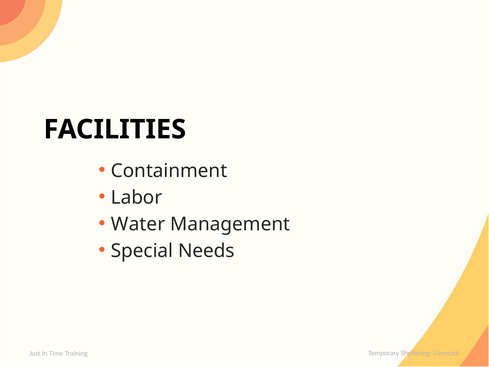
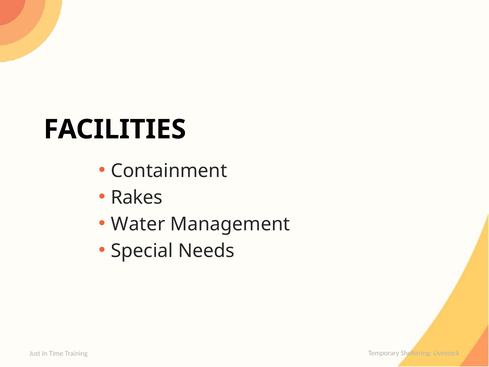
Labor: Labor -> Rakes (137, 197)
